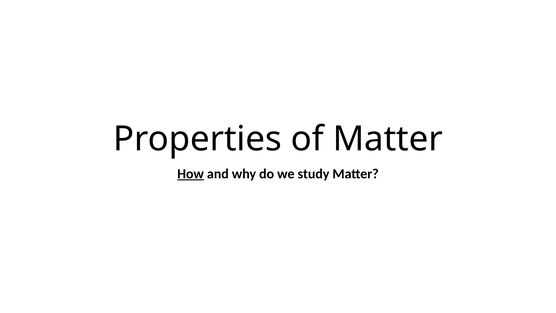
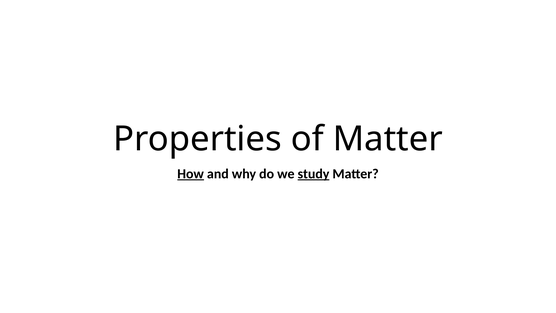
study underline: none -> present (313, 174)
